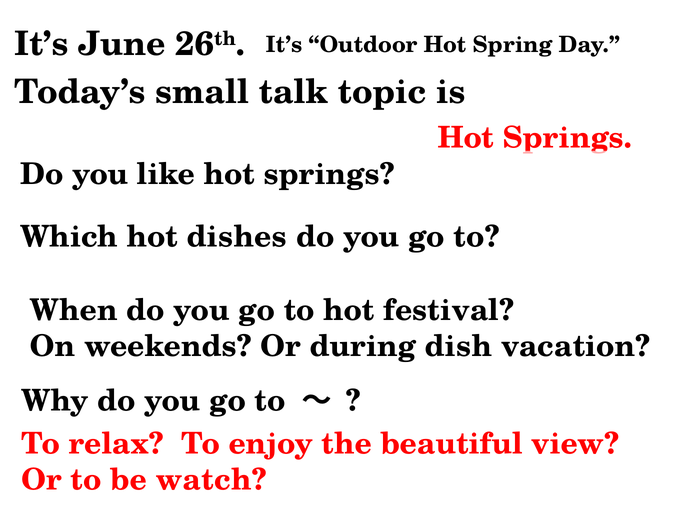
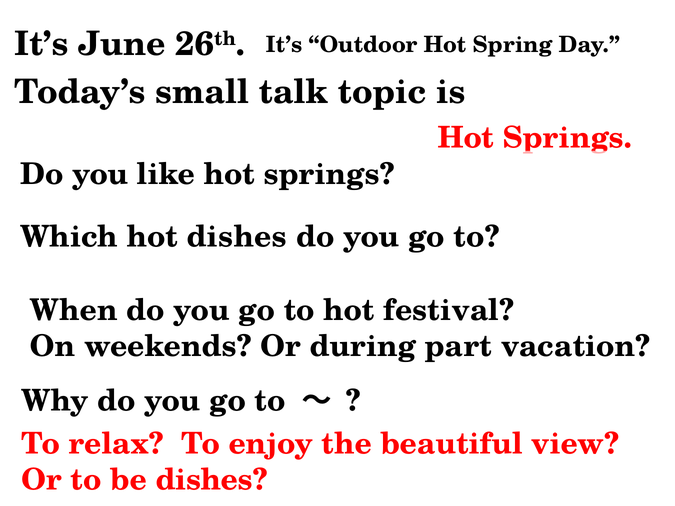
dish: dish -> part (458, 347)
be watch: watch -> dishes (212, 480)
